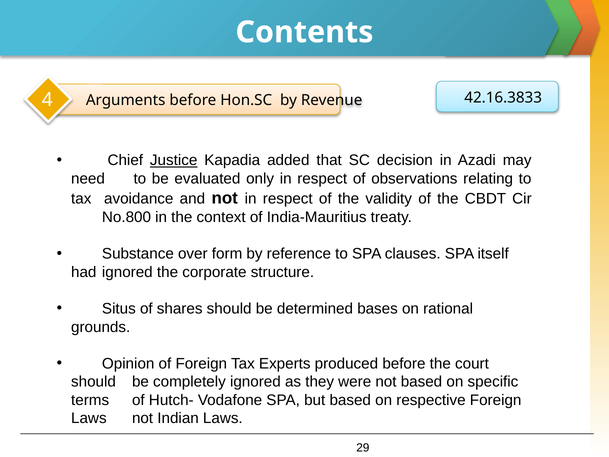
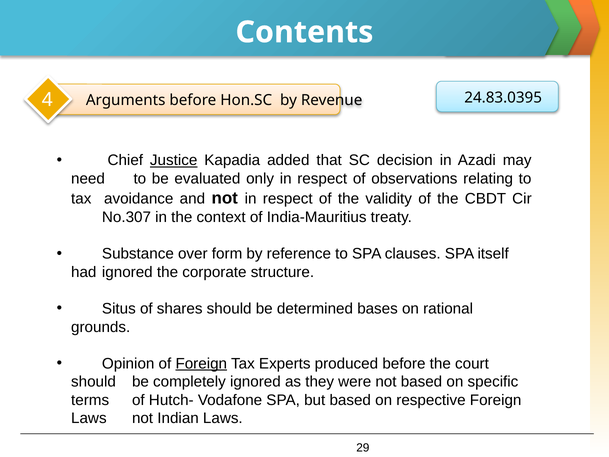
42.16.3833: 42.16.3833 -> 24.83.0395 (503, 97)
No.800: No.800 -> No.307 (127, 217)
Foreign underline: none -> present (201, 363)
